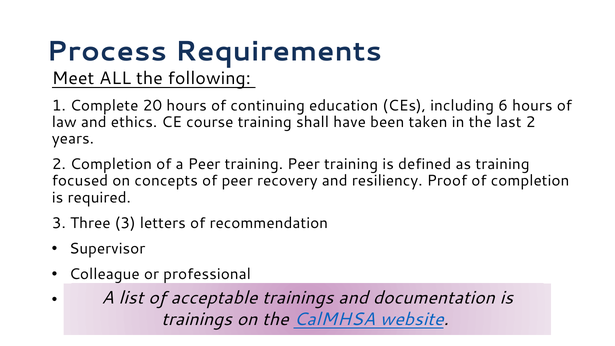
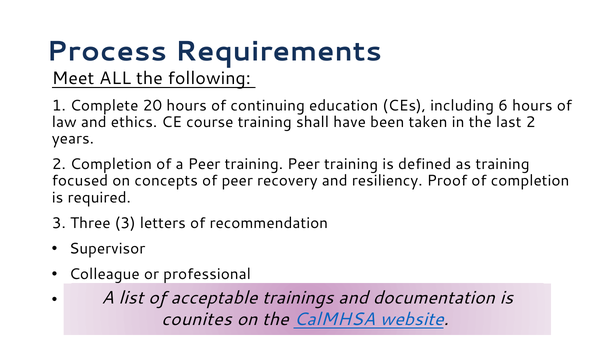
trainings: trainings -> counites (197, 319)
